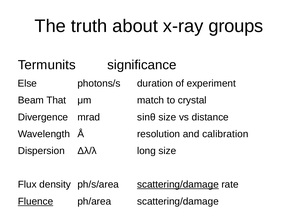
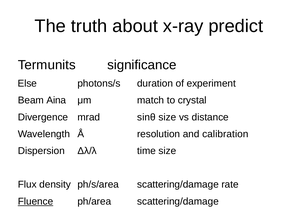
groups: groups -> predict (236, 26)
That: That -> Aina (56, 101)
long: long -> time (146, 151)
scattering/damage underline: present -> none (178, 185)
